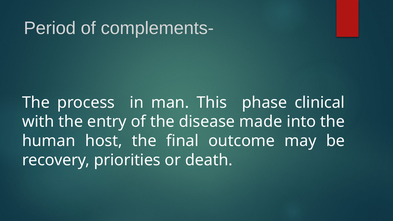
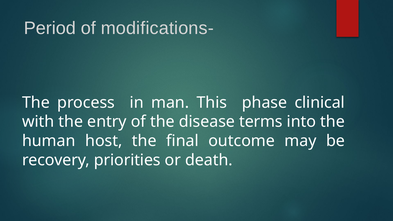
complements-: complements- -> modifications- (157, 28)
made: made -> terms (261, 122)
